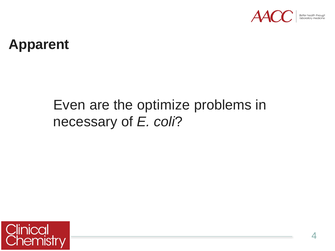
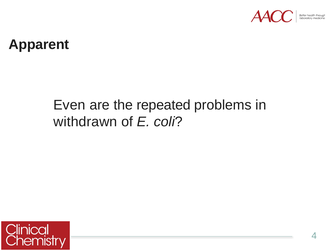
optimize: optimize -> repeated (164, 105)
necessary: necessary -> withdrawn (85, 122)
